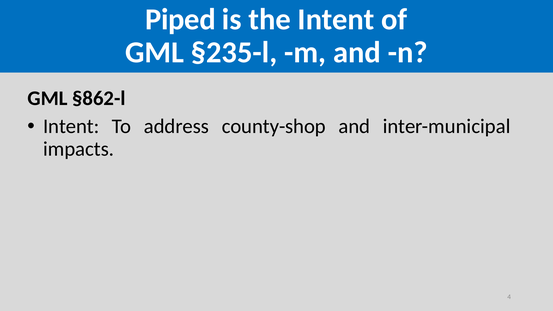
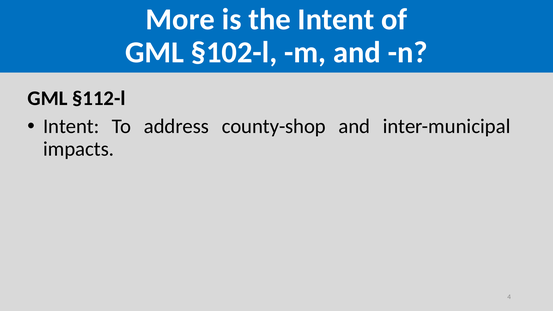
Piped: Piped -> More (180, 20)
§235-l: §235-l -> §102-l (234, 53)
§862-l: §862-l -> §112-l (99, 98)
